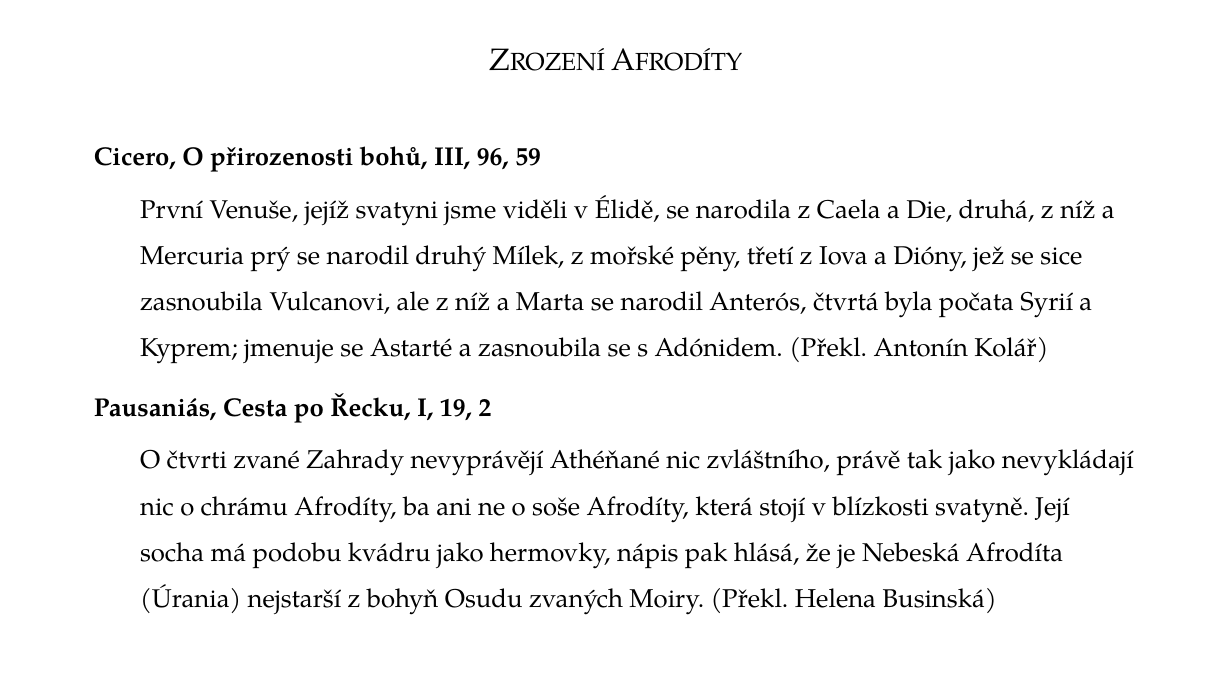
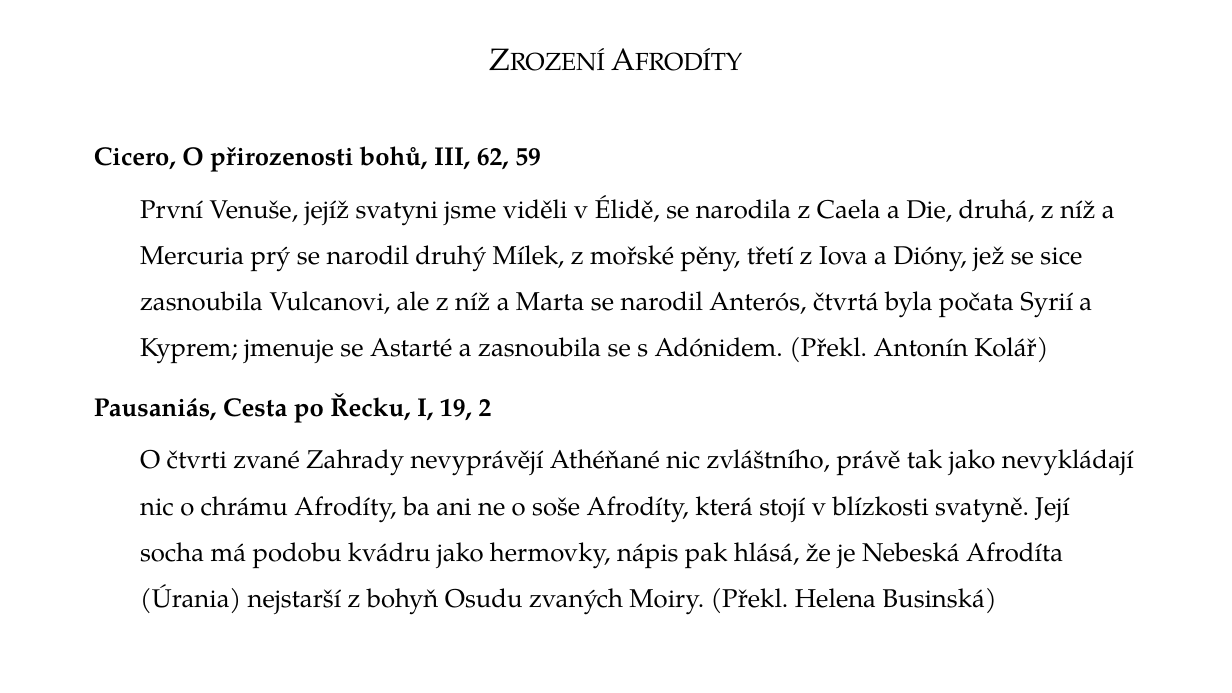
96: 96 -> 62 (493, 157)
